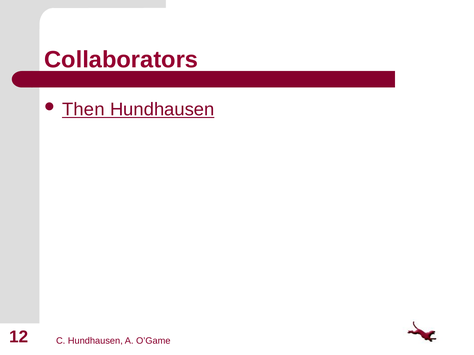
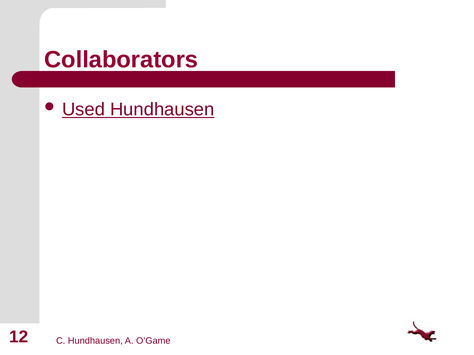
Then: Then -> Used (84, 110)
